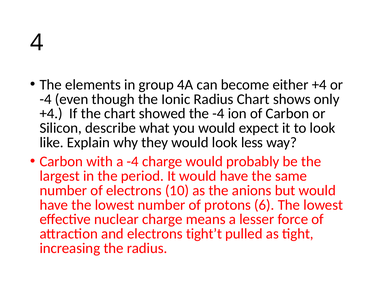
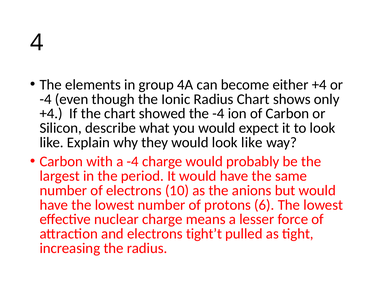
would look less: less -> like (252, 142)
